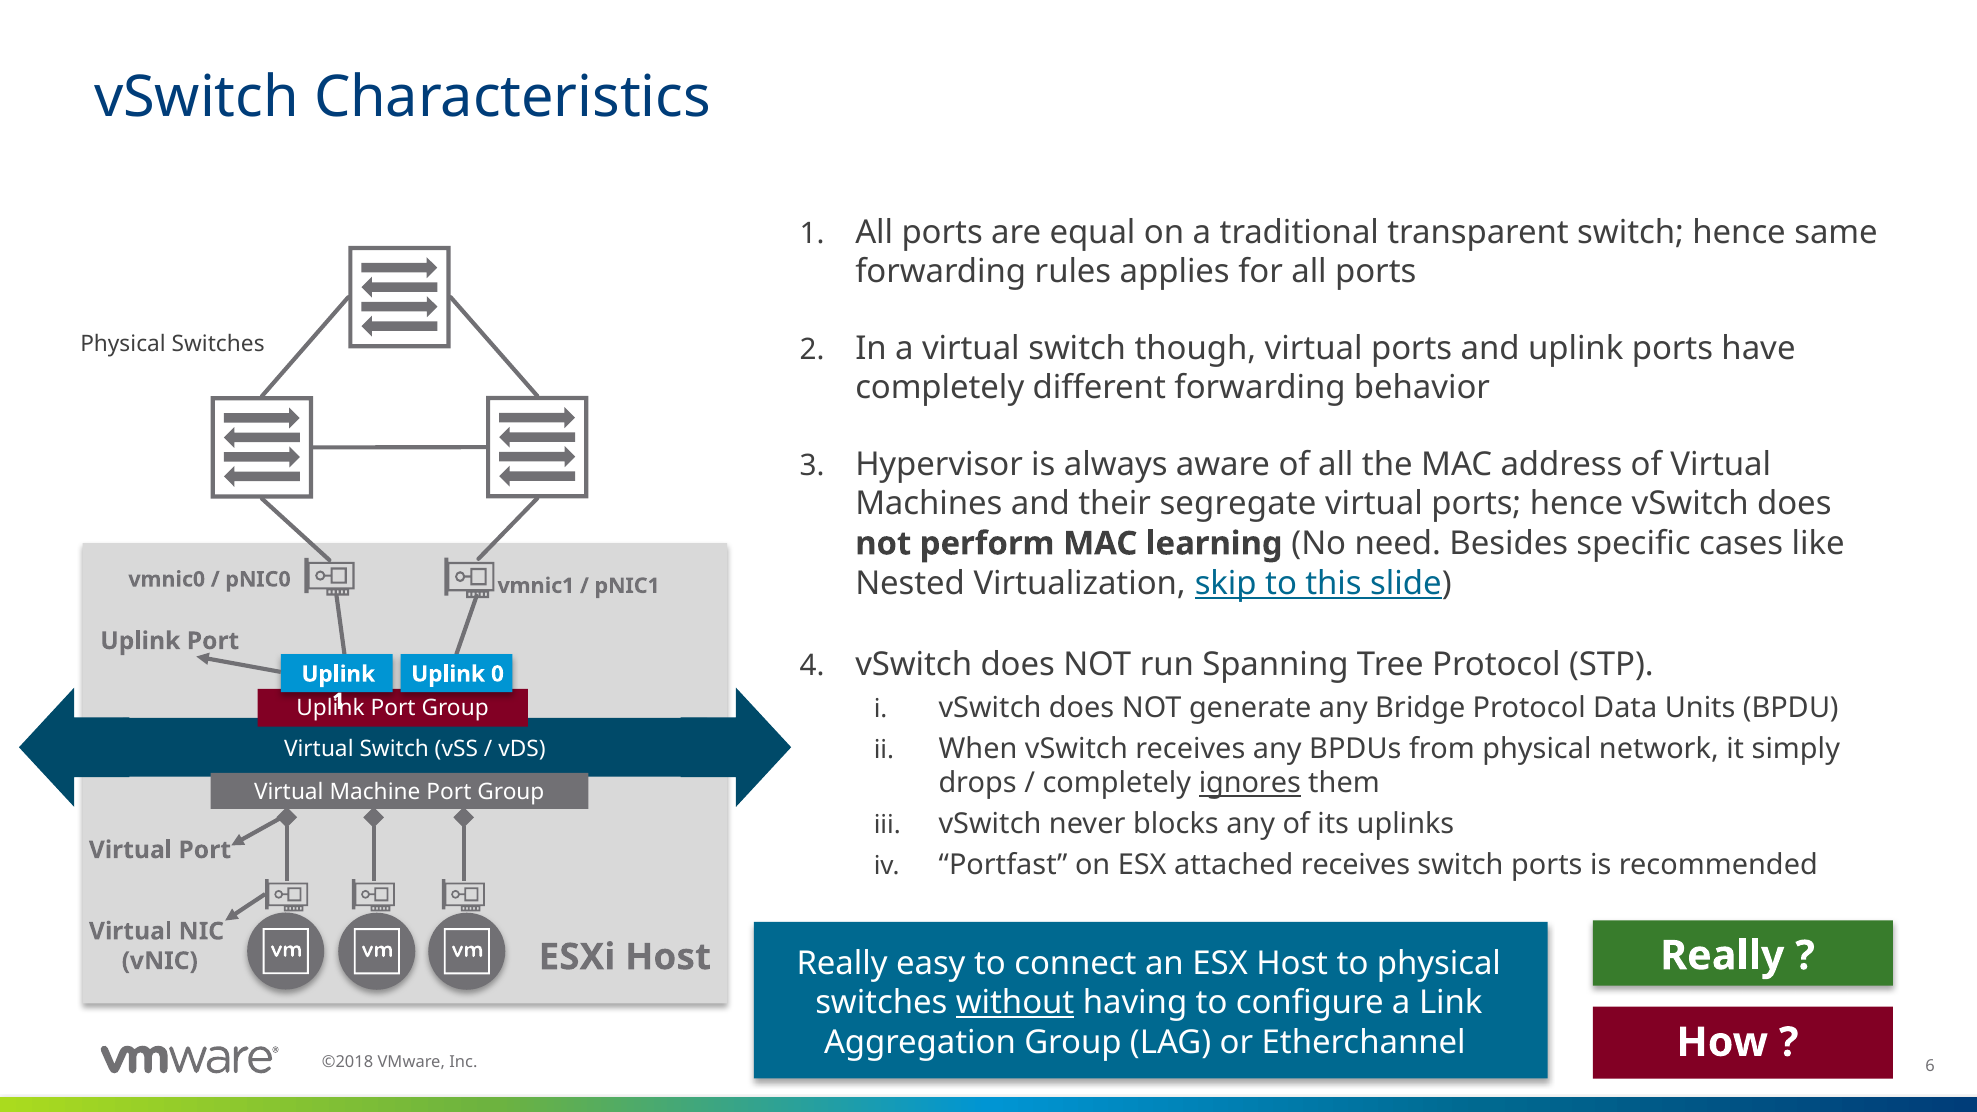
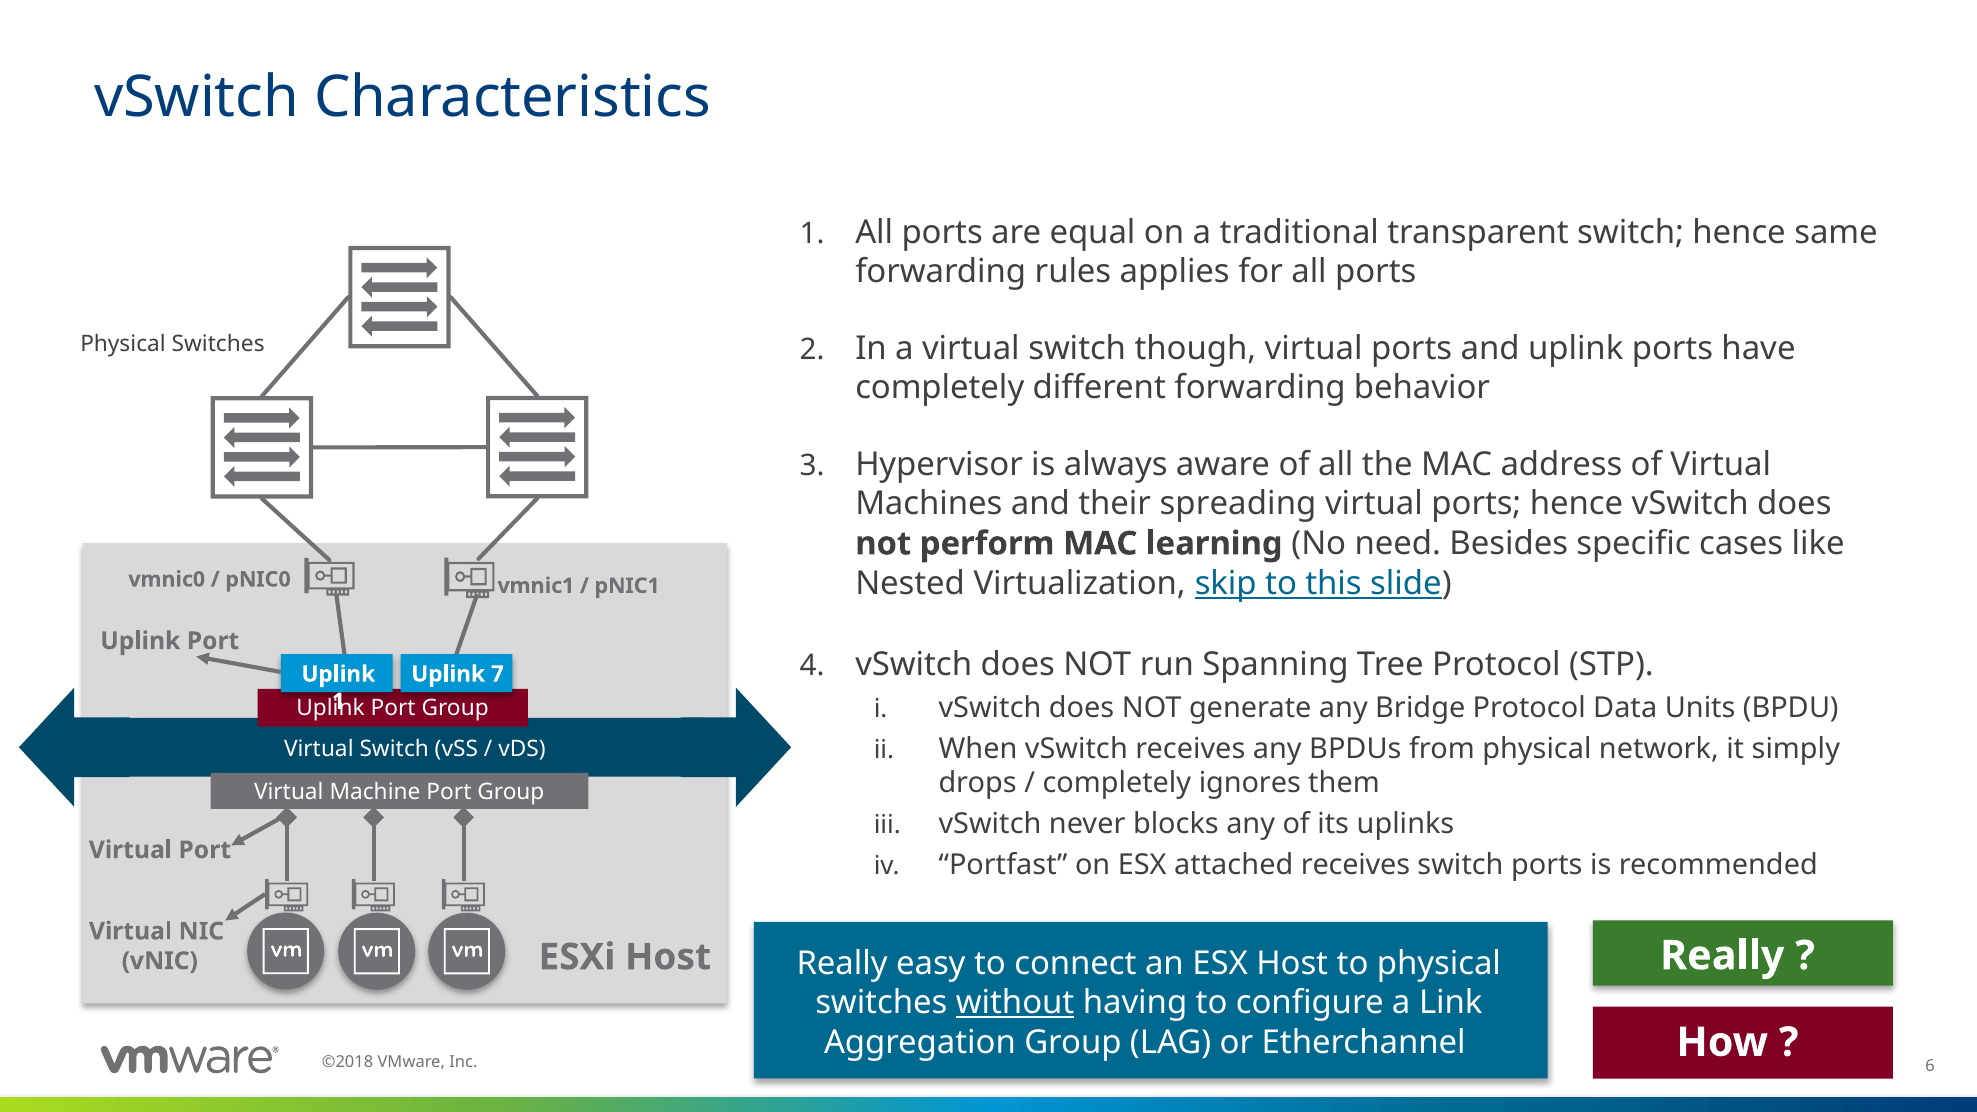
segregate: segregate -> spreading (1238, 504)
0: 0 -> 7 (497, 674)
ignores underline: present -> none (1250, 783)
